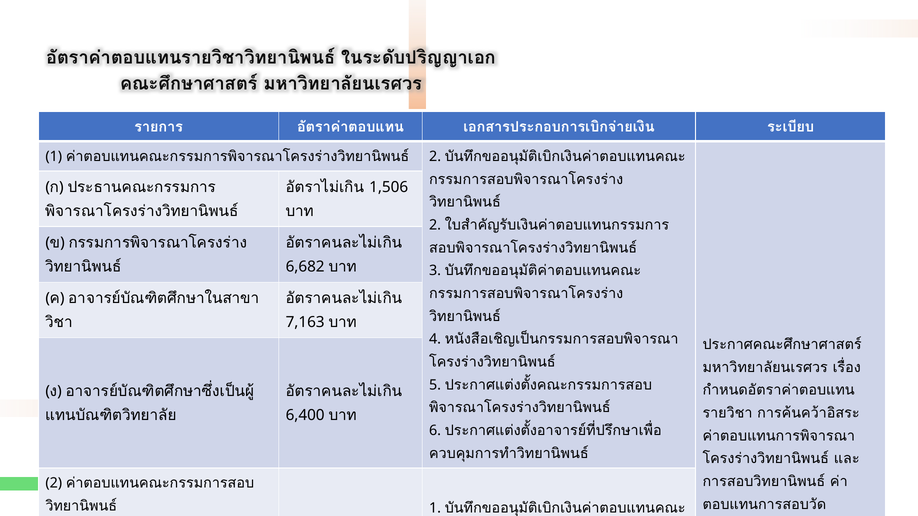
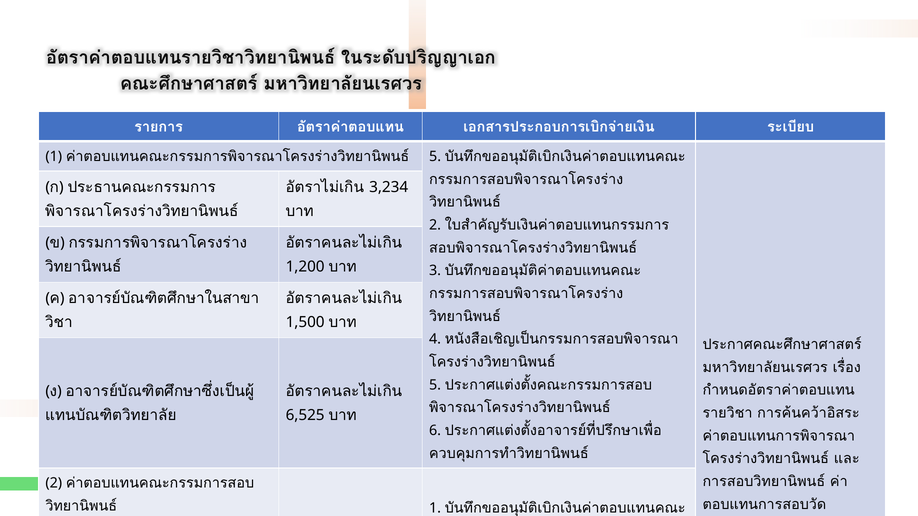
2: 2 -> 5 (435, 157)
1,506: 1,506 -> 3,234 (389, 187)
6,682: 6,682 -> 1,200 (305, 267)
7,163: 7,163 -> 1,500 (305, 323)
6,400: 6,400 -> 6,525 (305, 416)
